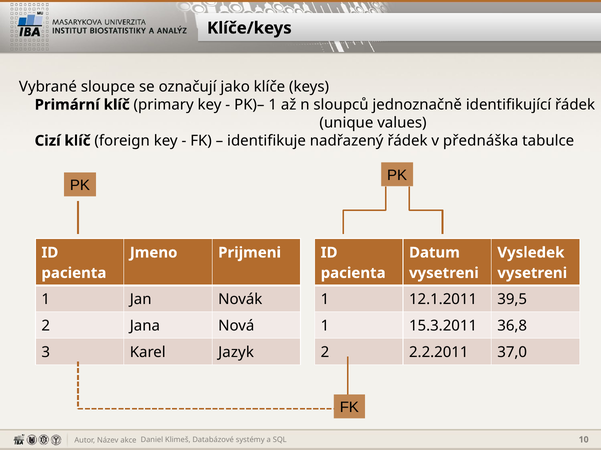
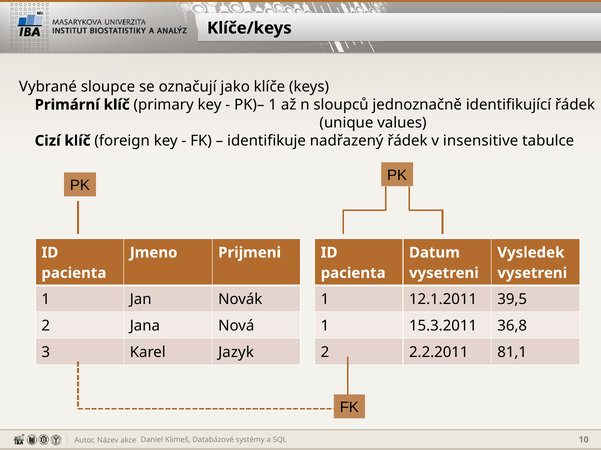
přednáška: přednáška -> insensitive (481, 141)
37,0: 37,0 -> 81,1 (512, 353)
